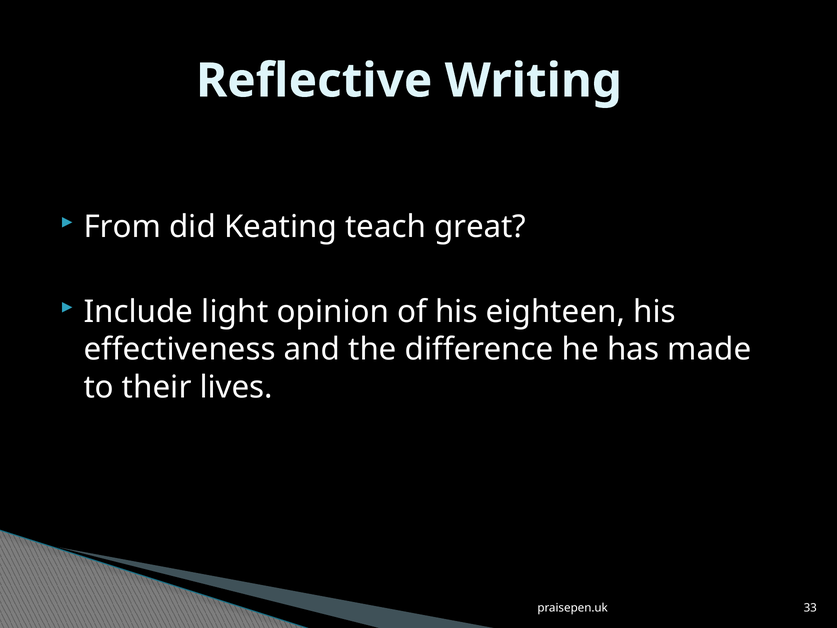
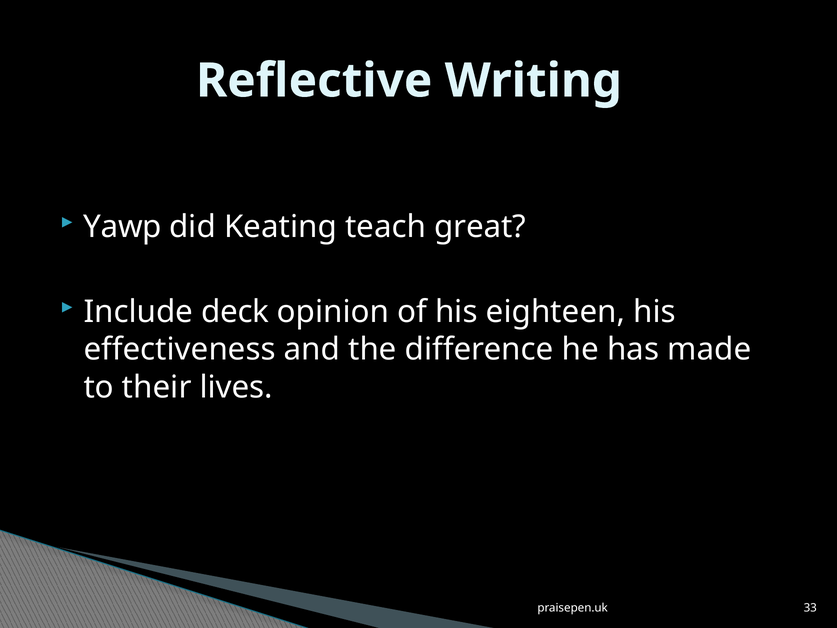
From: From -> Yawp (122, 227)
light: light -> deck (235, 312)
